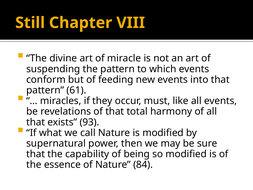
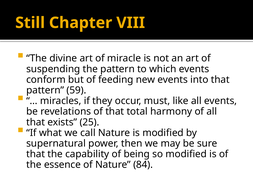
61: 61 -> 59 (76, 90)
93: 93 -> 25 (89, 122)
